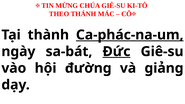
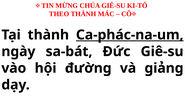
Đức underline: present -> none (117, 52)
